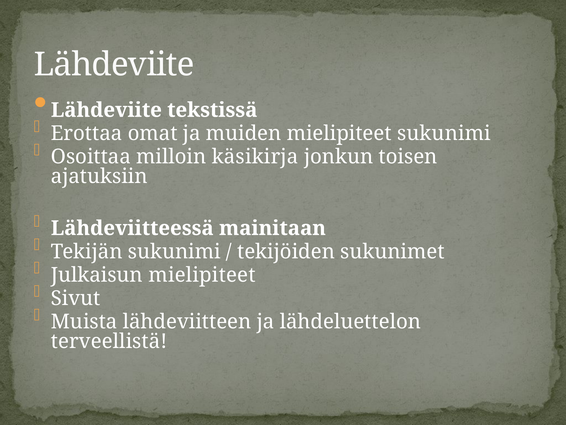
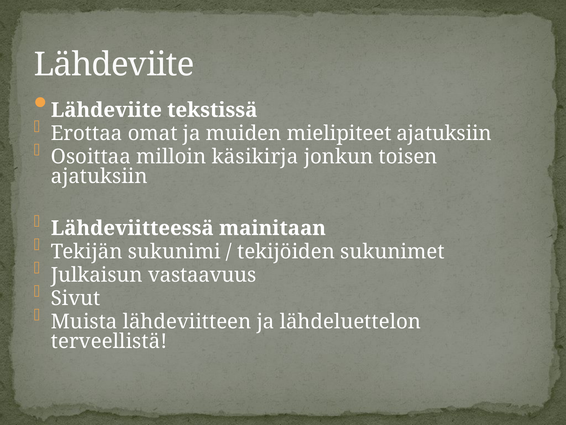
mielipiteet sukunimi: sukunimi -> ajatuksiin (444, 133)
Julkaisun mielipiteet: mielipiteet -> vastaavuus (202, 275)
